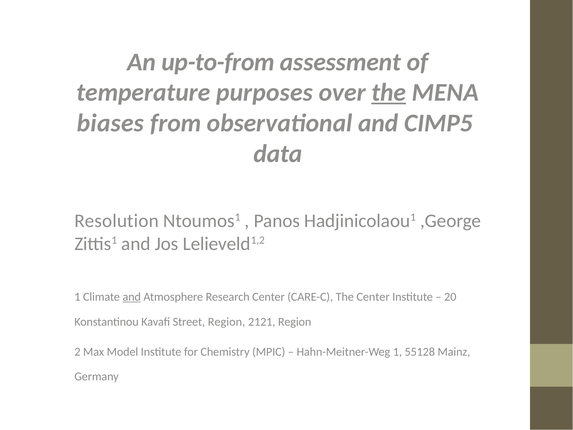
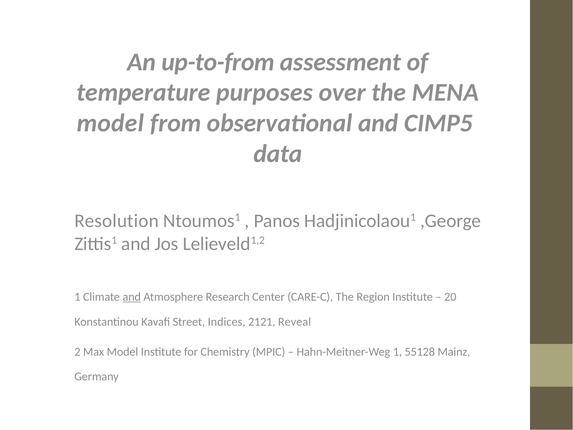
the underline: present -> none (389, 93)
biases: biases -> model (110, 123)
The Center: Center -> Region (373, 297)
Street Region: Region -> Indices (227, 322)
2121 Region: Region -> Reveal (295, 322)
